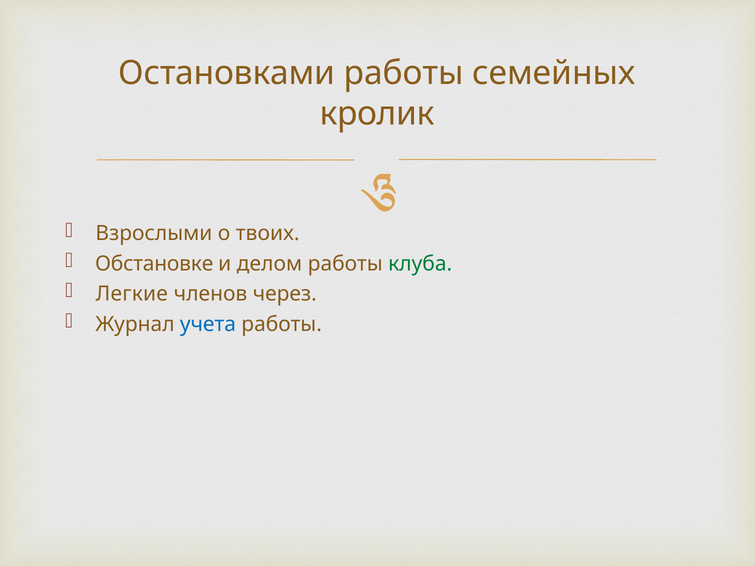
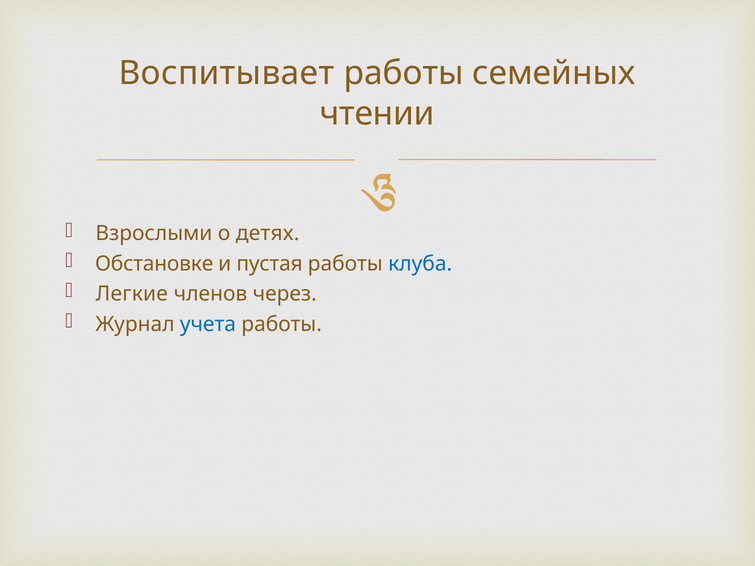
Остановками: Остановками -> Воспитывает (227, 73)
кролик: кролик -> чтении (377, 114)
твоих: твоих -> детях (268, 234)
делом: делом -> пустая (270, 264)
клуба colour: green -> blue (420, 264)
